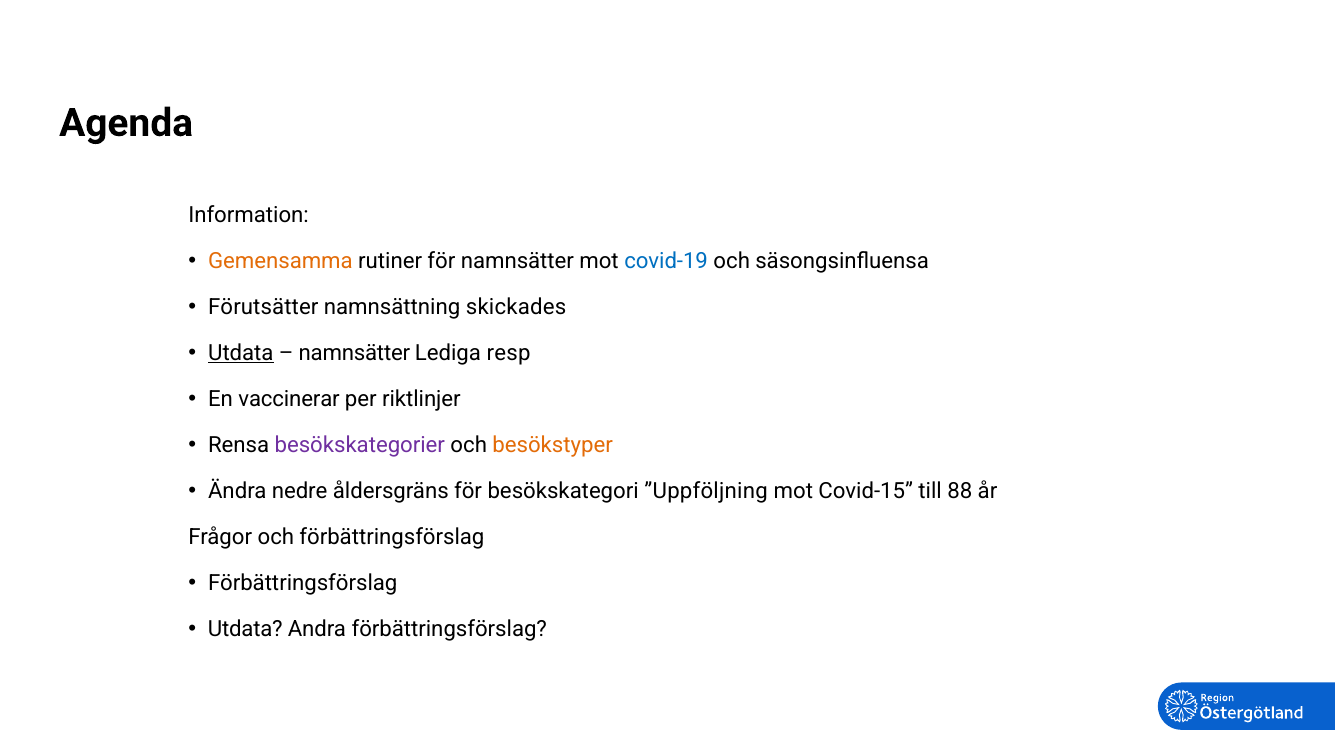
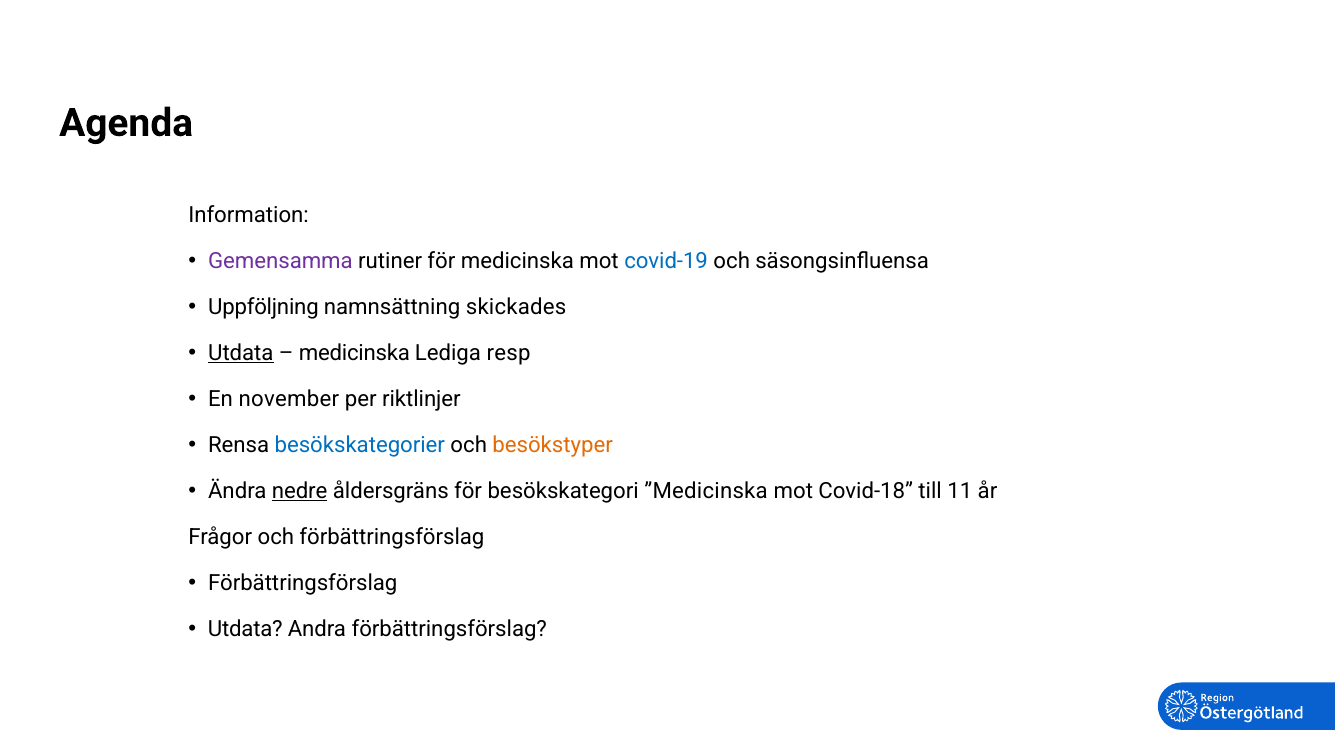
Gemensamma colour: orange -> purple (280, 261)
för namnsätter: namnsätter -> medicinska (517, 261)
Förutsätter: Förutsätter -> Uppföljning (263, 307)
namnsätter: namnsätter -> medicinska (354, 353)
vaccinerar: vaccinerar -> november (289, 399)
besökskategorier colour: purple -> blue (360, 445)
nedre underline: none -> present (300, 491)
”Uppföljning: ”Uppföljning -> ”Medicinska (706, 491)
Covid-15: Covid-15 -> Covid-18 (866, 491)
88: 88 -> 11 (960, 491)
